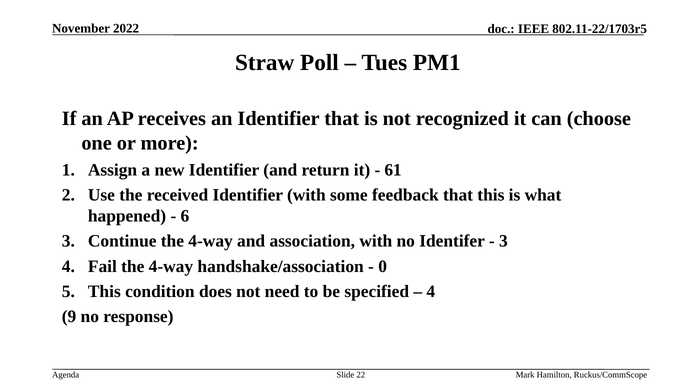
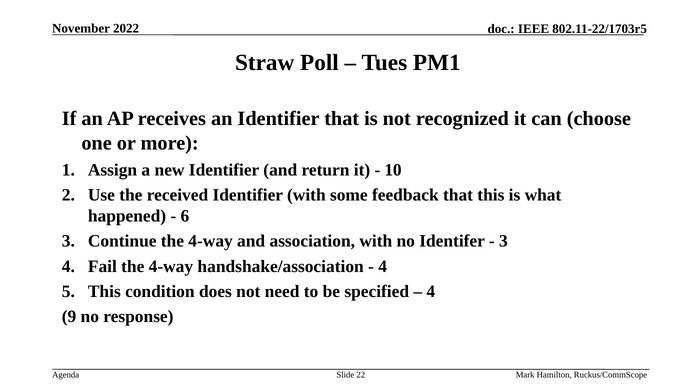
61: 61 -> 10 (393, 170)
0: 0 -> 4 (383, 267)
